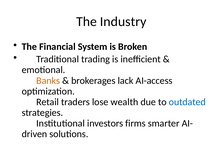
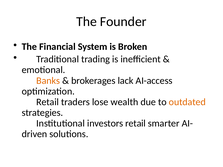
Industry: Industry -> Founder (123, 22)
outdated colour: blue -> orange (187, 102)
investors firms: firms -> retail (136, 124)
